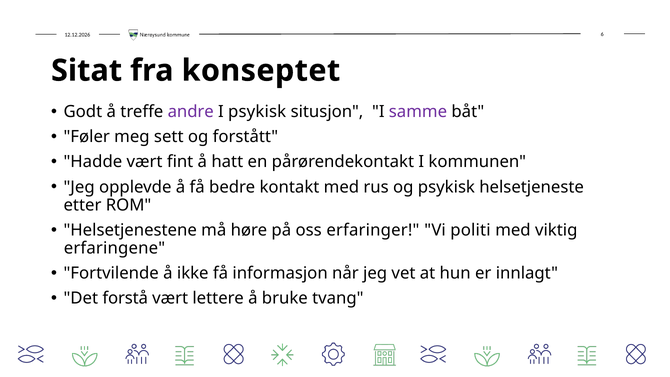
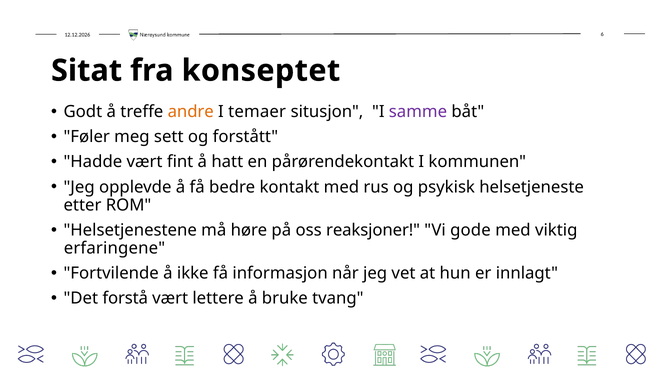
andre colour: purple -> orange (191, 112)
I psykisk: psykisk -> temaer (257, 112)
erfaringer: erfaringer -> reaksjoner (373, 230)
politi: politi -> gode (470, 230)
